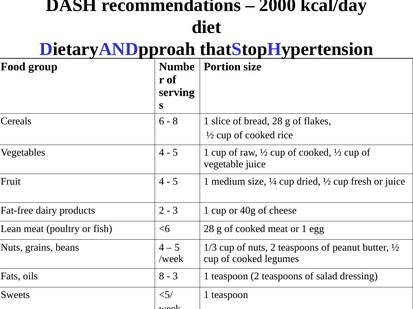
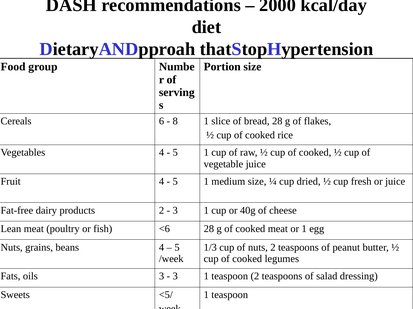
oils 8: 8 -> 3 (162, 277)
